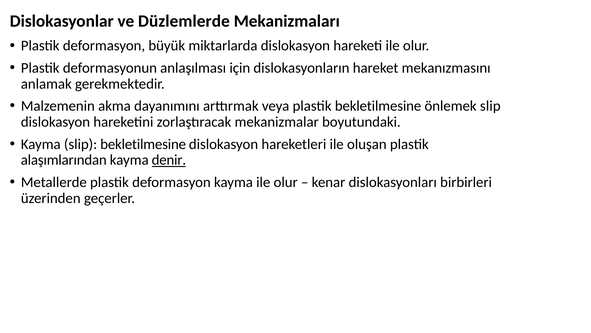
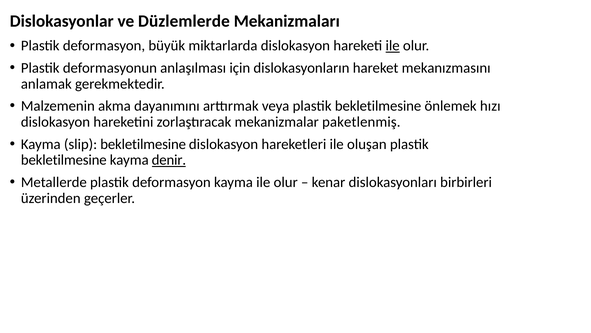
ile underline: none -> present (393, 46)
önlemek slip: slip -> hızı (490, 106)
boyutundaki: boyutundaki -> paketlenmiş (361, 122)
alaşımlarından: alaşımlarından -> bekletilmesine (64, 160)
